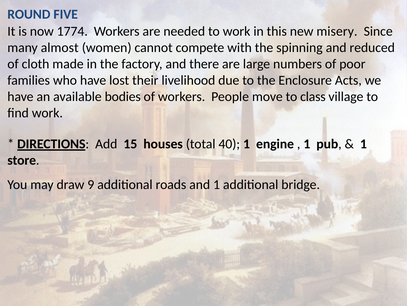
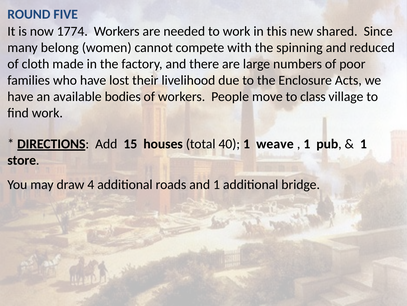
misery: misery -> shared (337, 31)
almost: almost -> belong (60, 48)
engine: engine -> weave (275, 144)
9: 9 -> 4 (91, 184)
